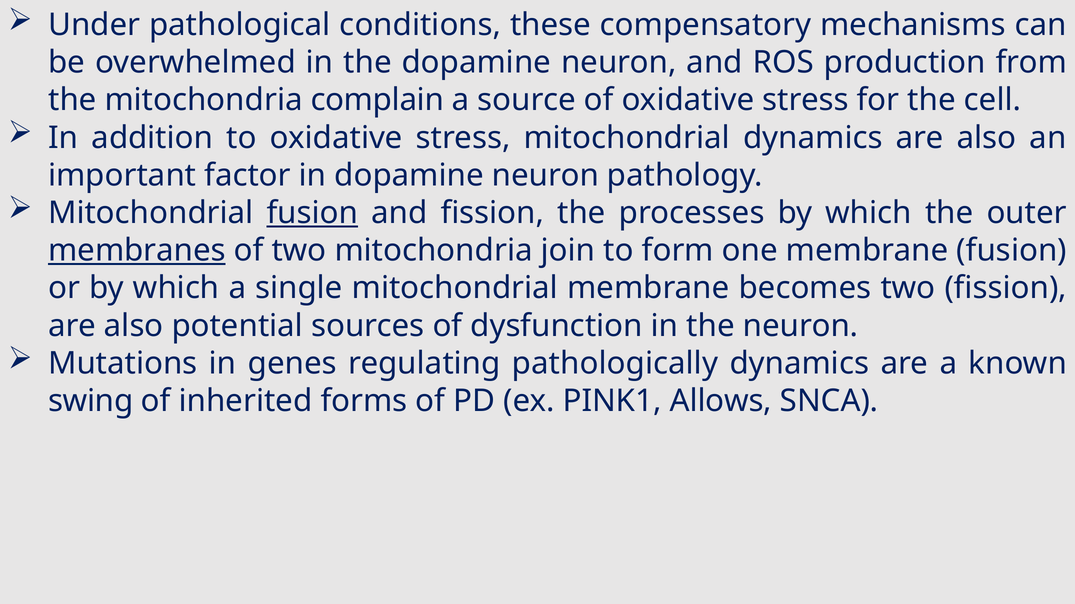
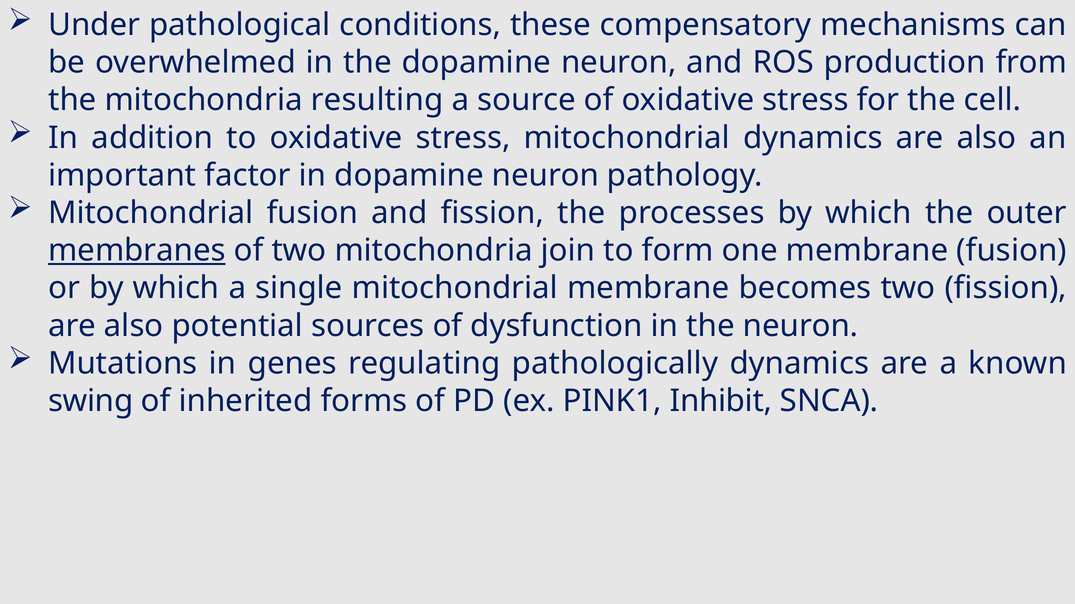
complain: complain -> resulting (377, 100)
fusion underline: present -> none (312, 213)
Allows: Allows -> Inhibit (721, 401)
